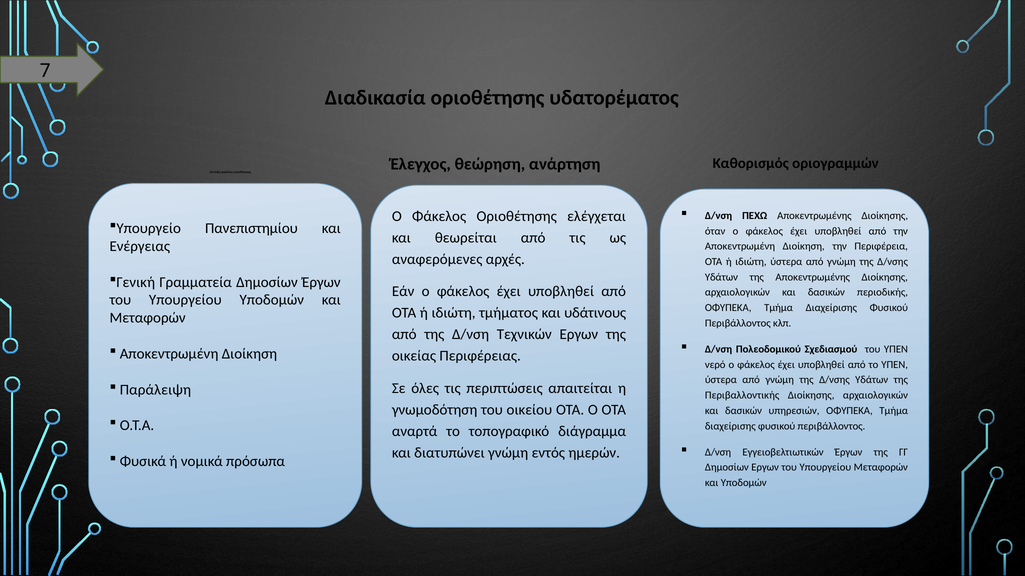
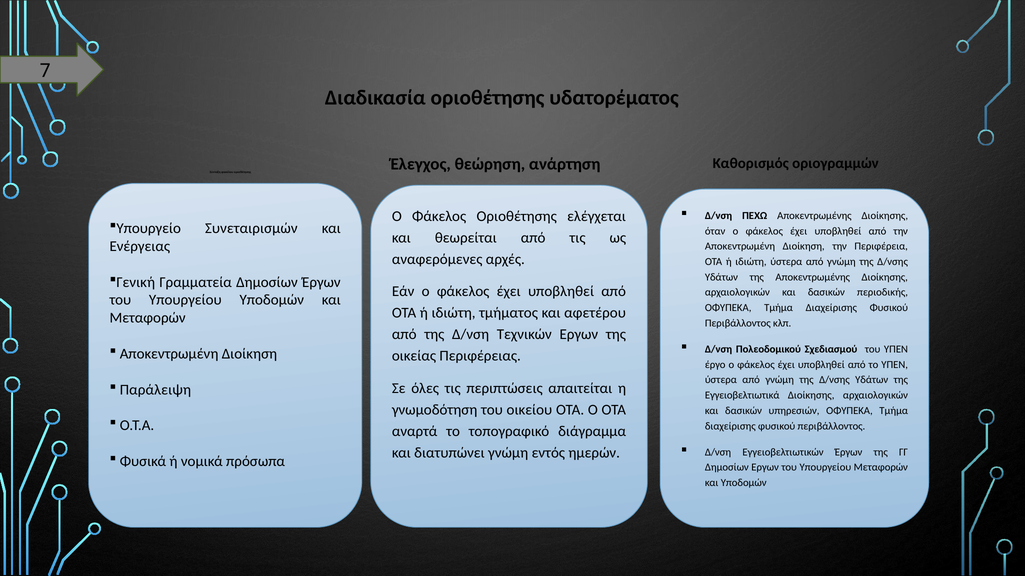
Πανεπιστημίου: Πανεπιστημίου -> Συνεταιρισμών (251, 229)
υδάτινους: υδάτινους -> αφετέρου (595, 313)
νερό: νερό -> έργο (715, 365)
Περιβαλλοντικής: Περιβαλλοντικής -> Εγγειοβελτιωτικά (742, 396)
